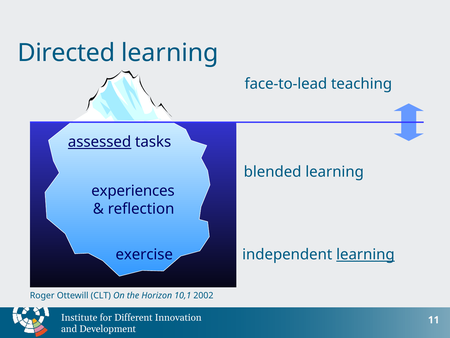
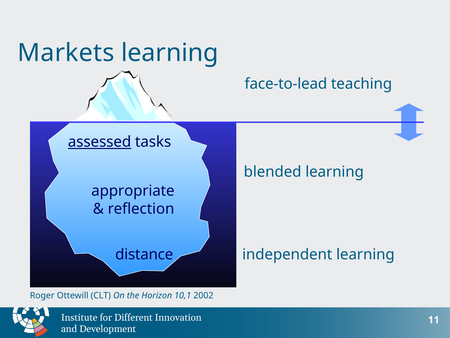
Directed: Directed -> Markets (66, 53)
experiences: experiences -> appropriate (133, 191)
exercise: exercise -> distance (144, 254)
learning underline: present -> none (365, 254)
